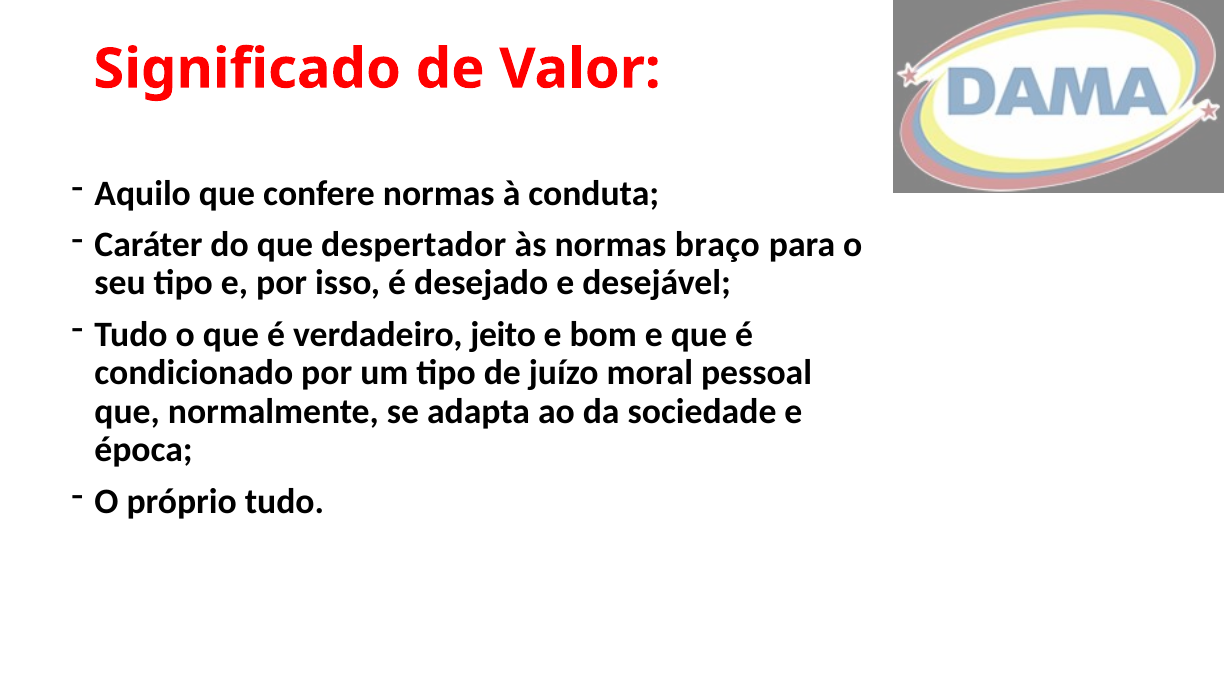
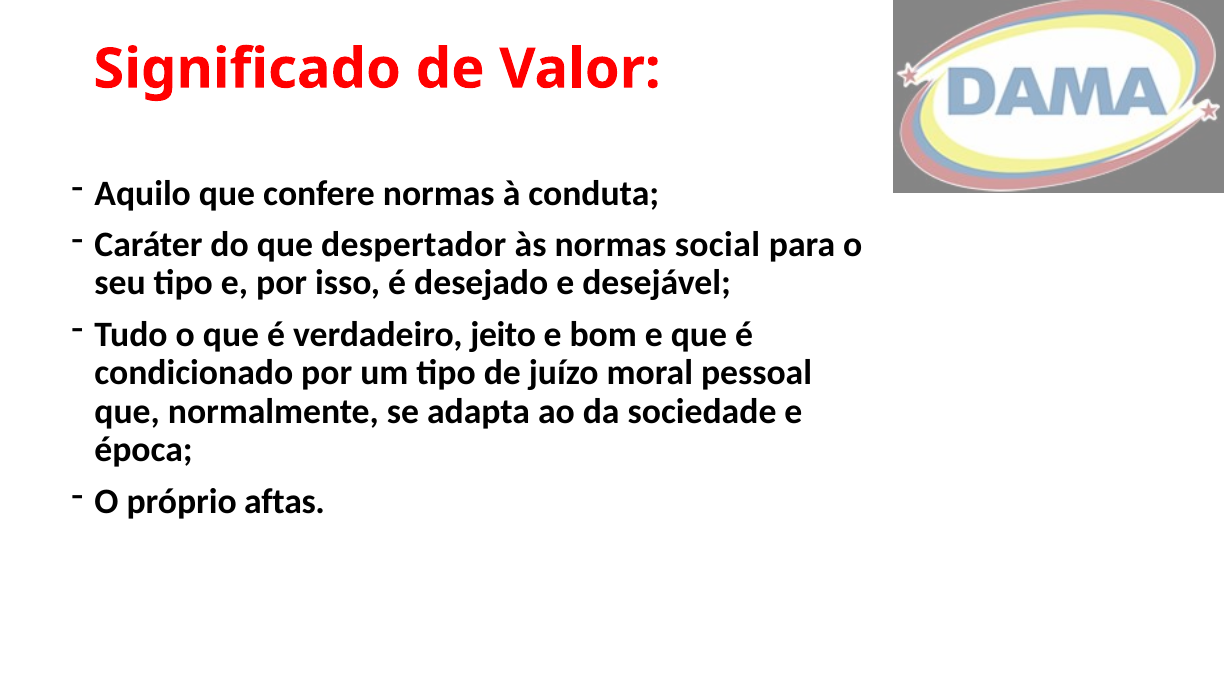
braço: braço -> social (717, 245)
próprio tudo: tudo -> aftas (285, 502)
